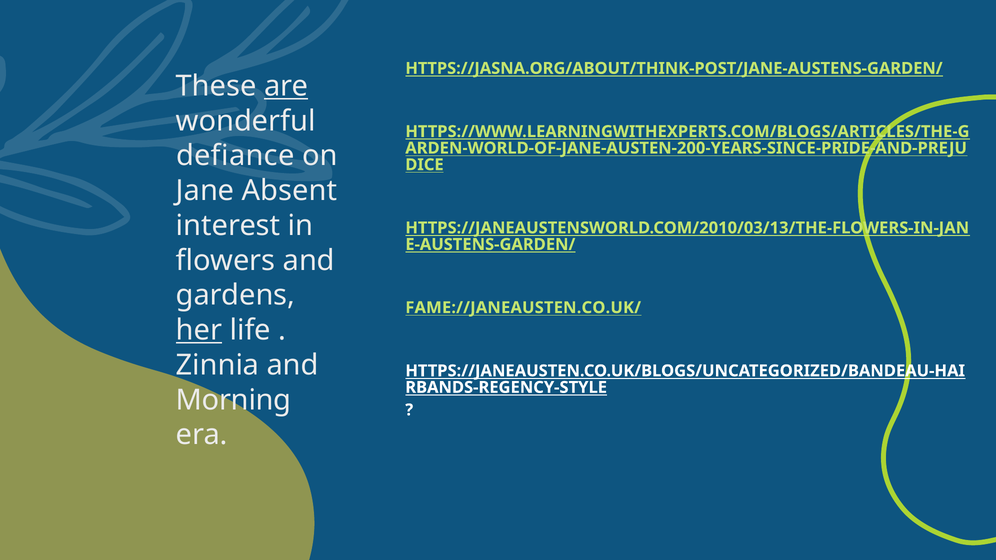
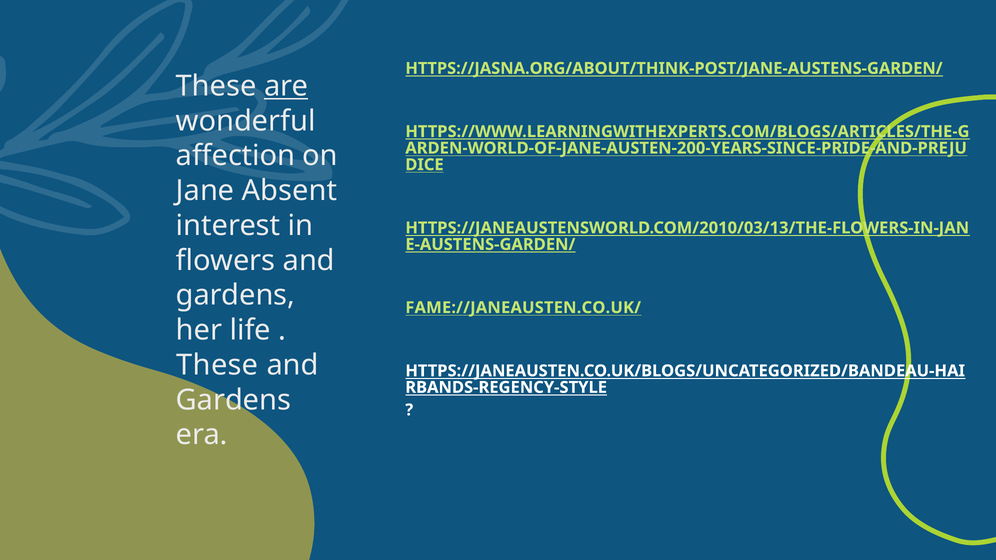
defiance: defiance -> affection (235, 156)
her underline: present -> none (199, 330)
Zinnia: Zinnia -> These (217, 365)
Morning: Morning -> Gardens (234, 400)
